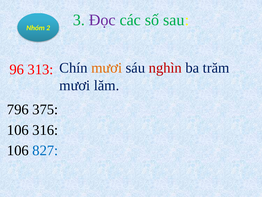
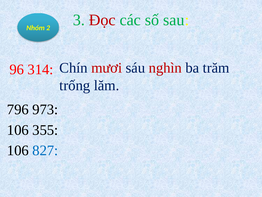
Đọc colour: purple -> red (102, 20)
313: 313 -> 314 (40, 69)
mươi colour: orange -> red (107, 68)
mươi: mươi -> trống (75, 85)
375: 375 -> 973 (45, 109)
316: 316 -> 355 (45, 130)
